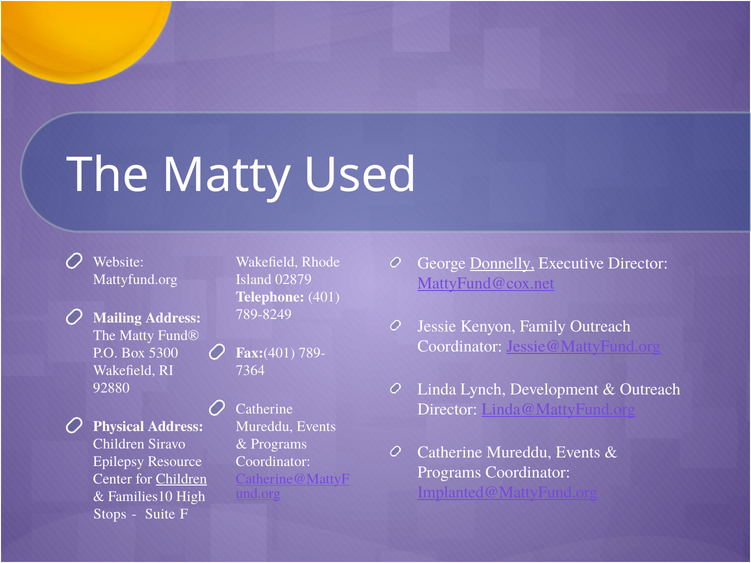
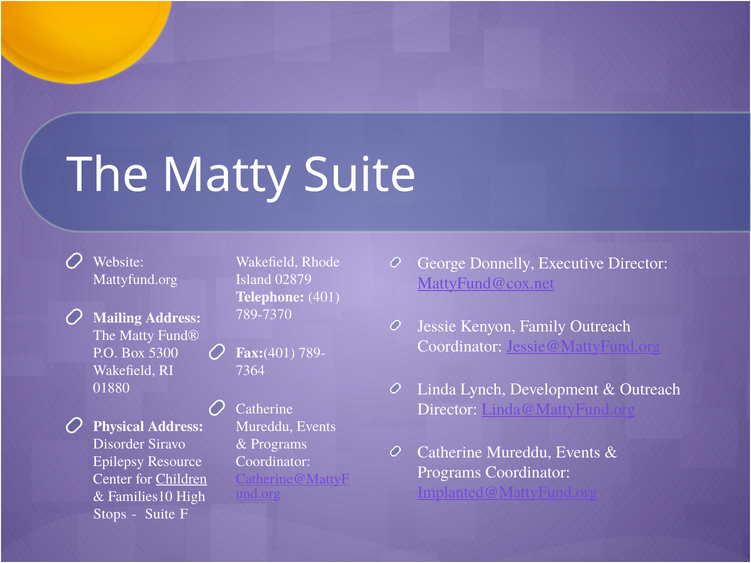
Matty Used: Used -> Suite (360, 175)
Donnelly underline: present -> none (502, 263)
789-8249: 789-8249 -> 789-7370 (264, 315)
92880: 92880 -> 01880 (111, 388)
Children: Children -> Disorder (119, 444)
